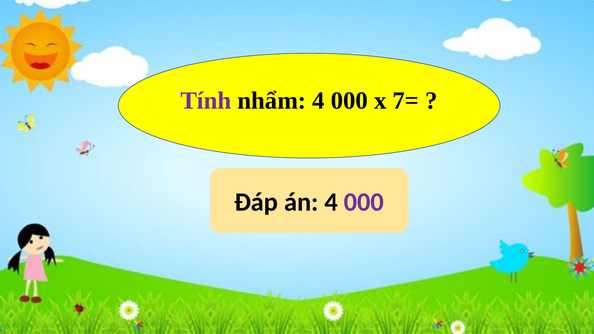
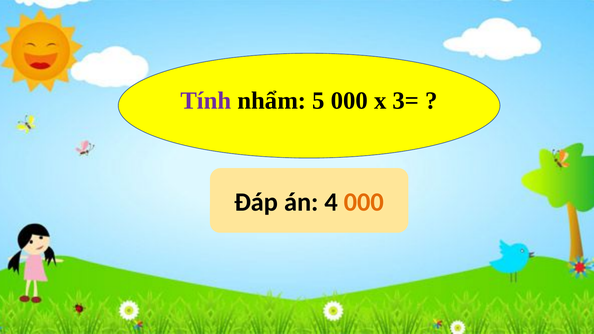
nhẩm 4: 4 -> 5 (319, 101)
7=: 7= -> 3= (406, 101)
000 colour: purple -> orange (364, 202)
